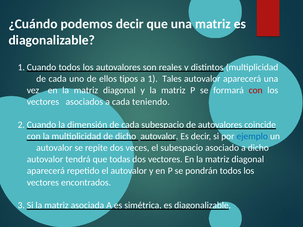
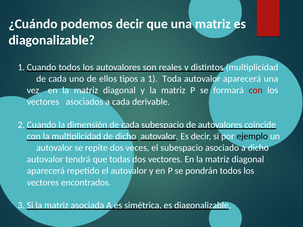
Tales: Tales -> Toda (172, 79)
teniendo: teniendo -> derivable (151, 102)
ejemplo colour: blue -> black (252, 137)
